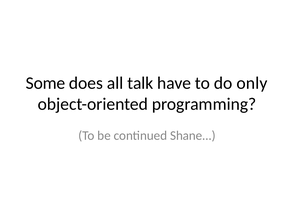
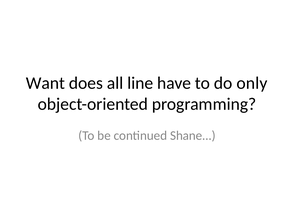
Some: Some -> Want (45, 83)
talk: talk -> line (140, 83)
